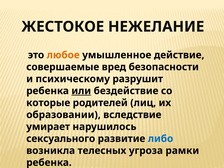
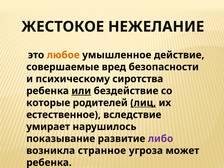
разрушит: разрушит -> сиротства (138, 79)
лиц underline: none -> present (143, 103)
образовании: образовании -> естественное (64, 115)
сексуального: сексуального -> показывание (61, 139)
либо colour: blue -> purple (161, 139)
телесных: телесных -> странное (102, 151)
рамки: рамки -> может (182, 151)
